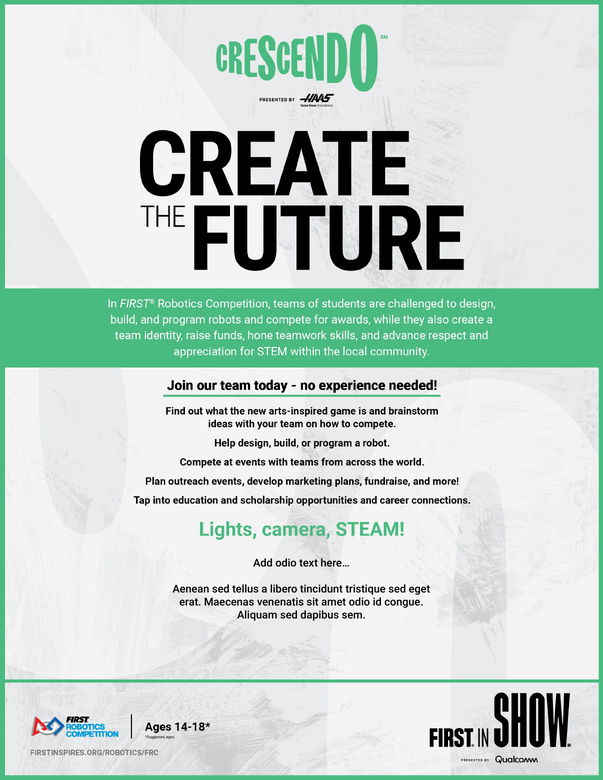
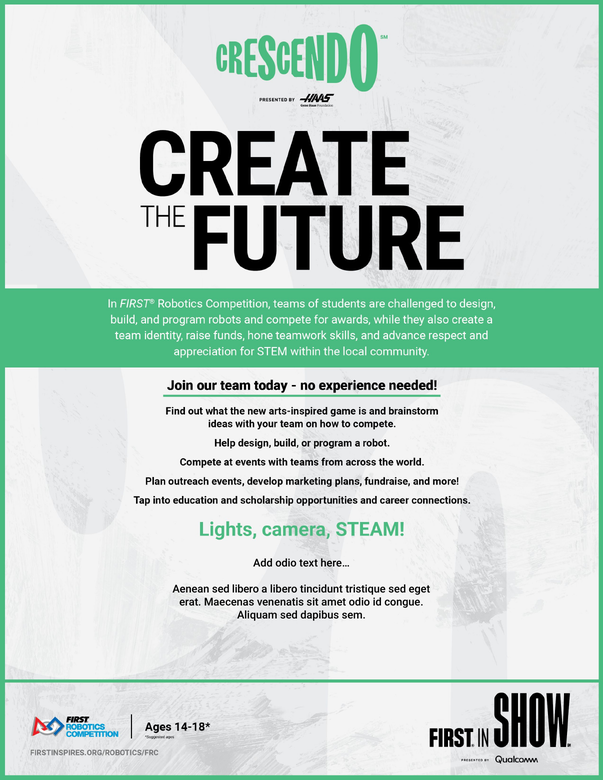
sed tellus: tellus -> libero (246, 589)
